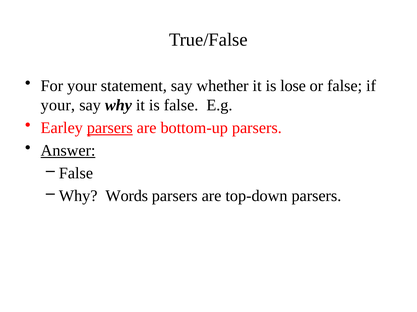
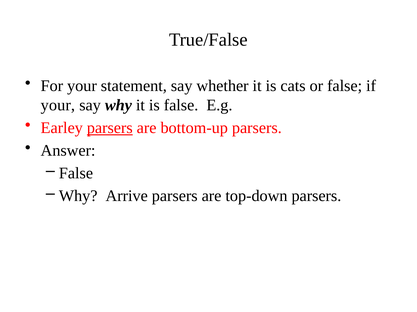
lose: lose -> cats (293, 86)
Answer underline: present -> none (68, 151)
Words: Words -> Arrive (127, 196)
